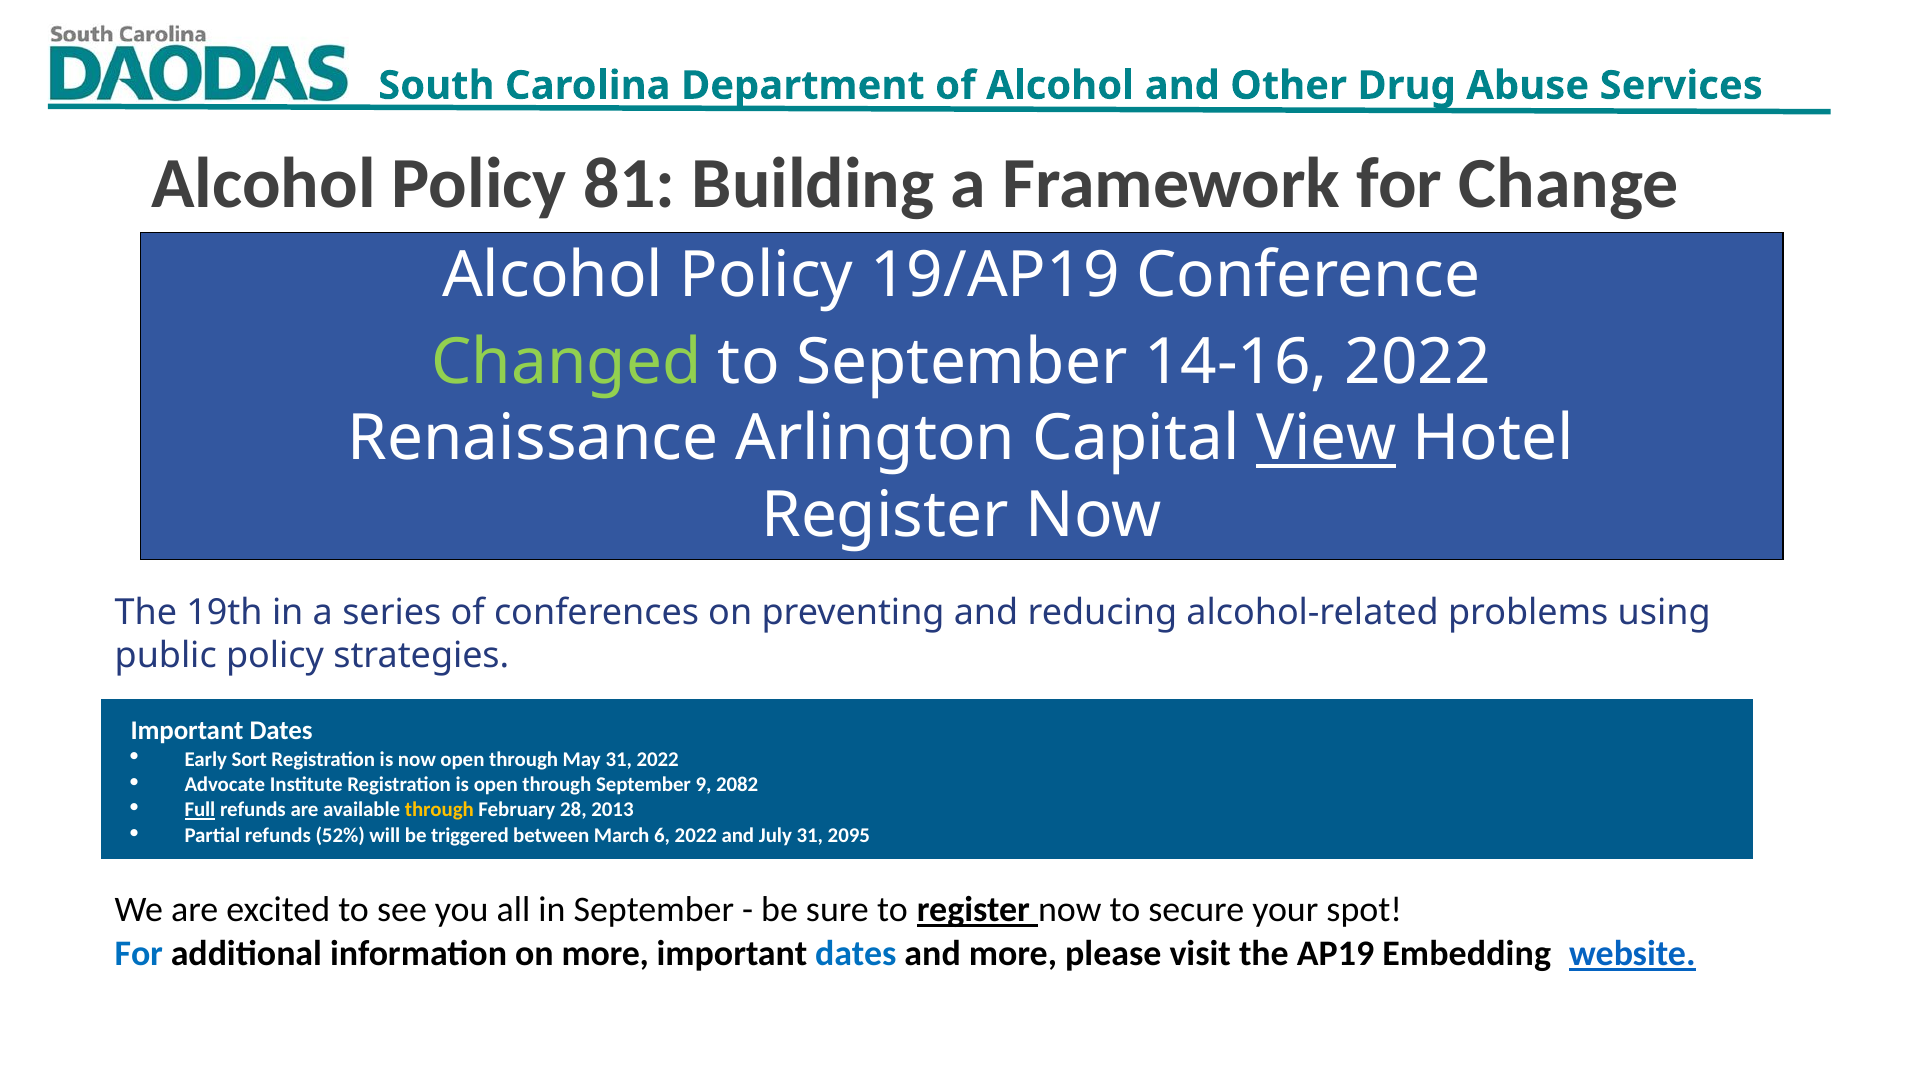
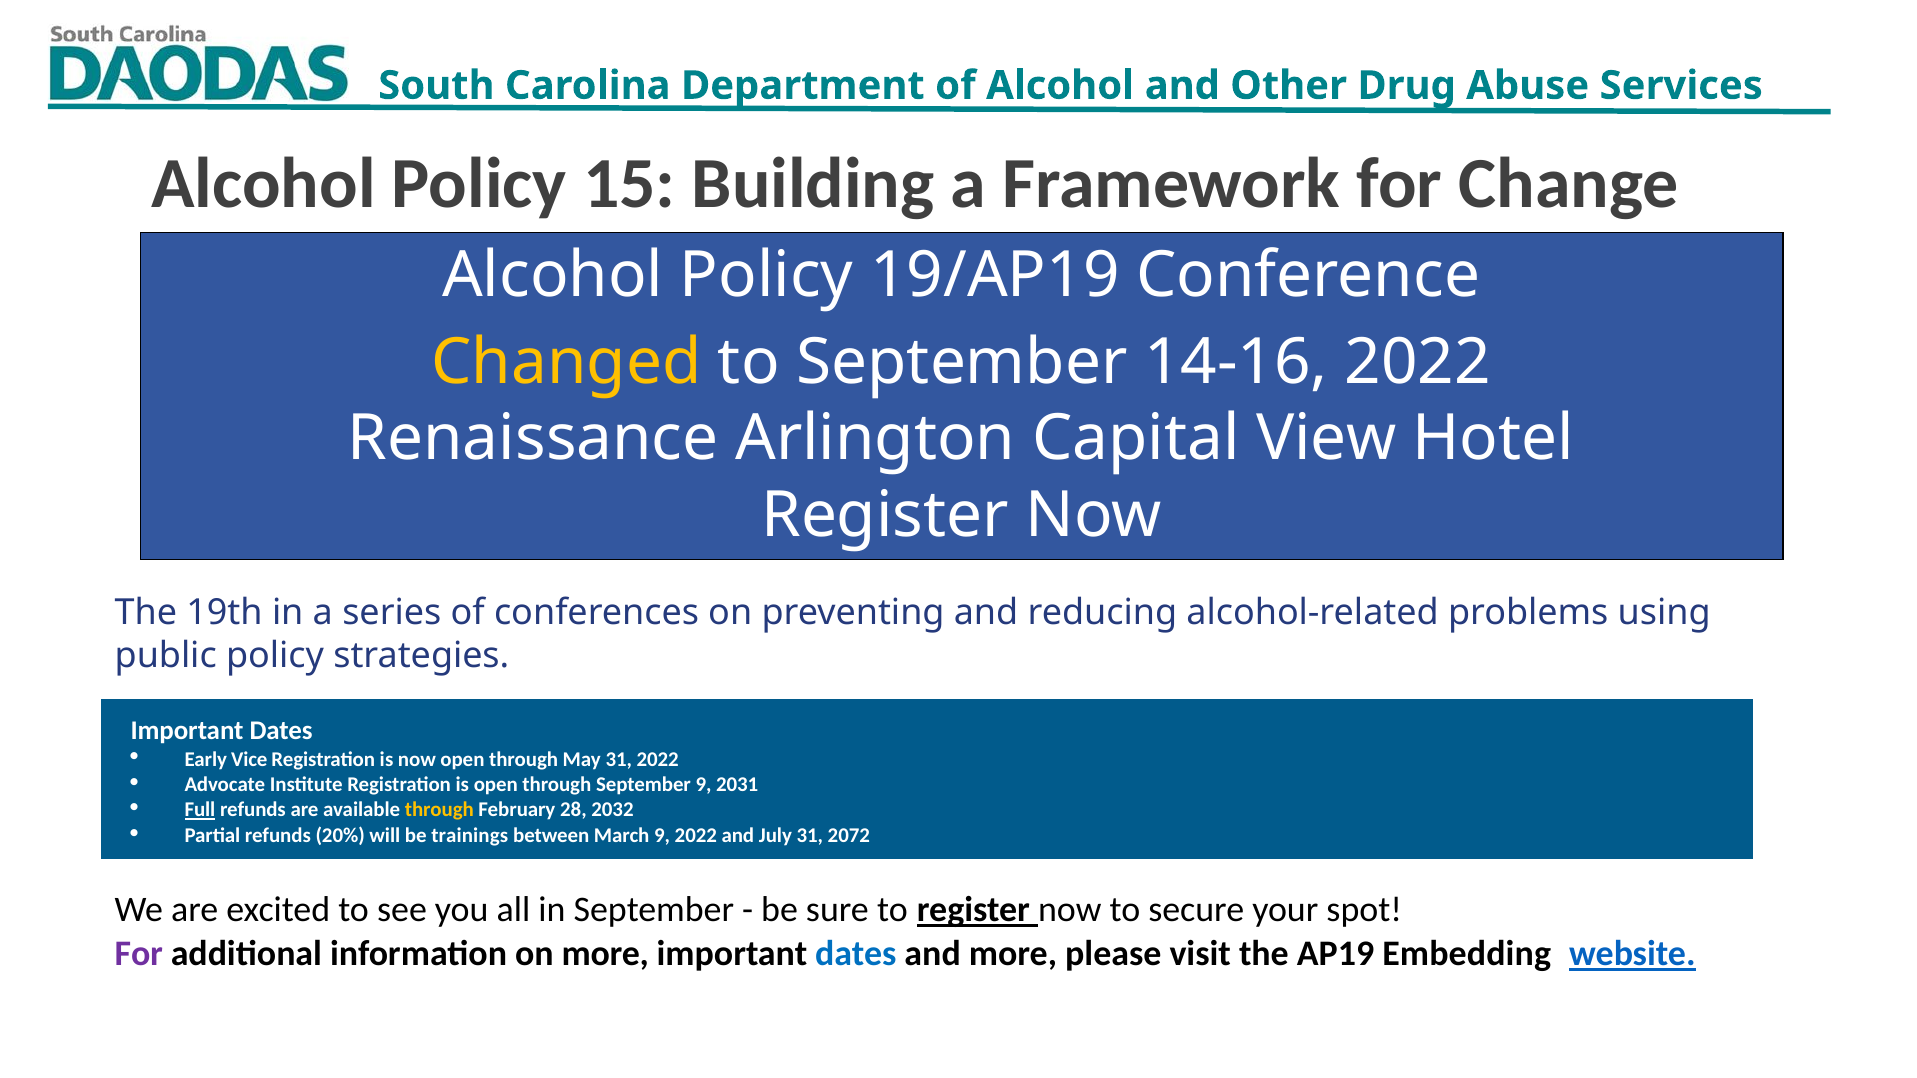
81: 81 -> 15 (629, 184)
Changed colour: light green -> yellow (566, 362)
View underline: present -> none (1326, 439)
Sort: Sort -> Vice (249, 759)
2082: 2082 -> 2031 (737, 785)
2013: 2013 -> 2032 (613, 810)
52%: 52% -> 20% (340, 836)
triggered: triggered -> trainings (470, 836)
March 6: 6 -> 9 (662, 836)
2095: 2095 -> 2072 (849, 836)
For colour: blue -> purple (139, 954)
